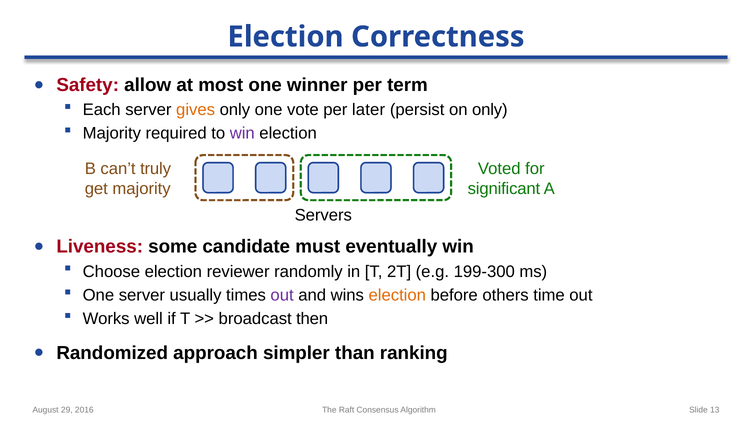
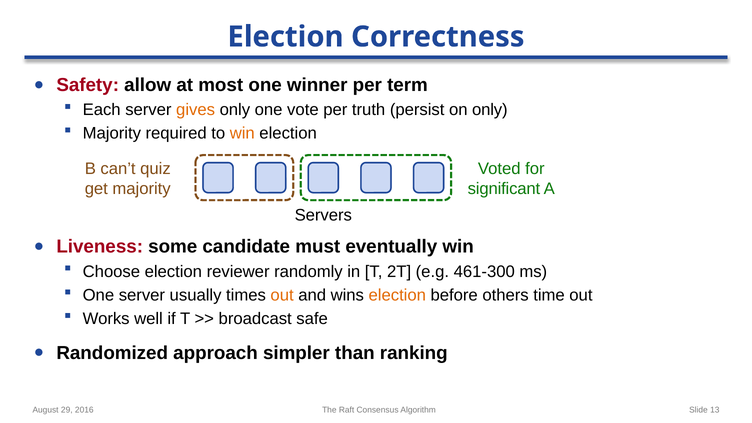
later: later -> truth (369, 110)
win colour: purple -> orange (242, 133)
truly: truly -> quiz (155, 169)
199-300: 199-300 -> 461-300 (484, 272)
out colour: purple -> orange (282, 295)
then: then -> safe (312, 319)
